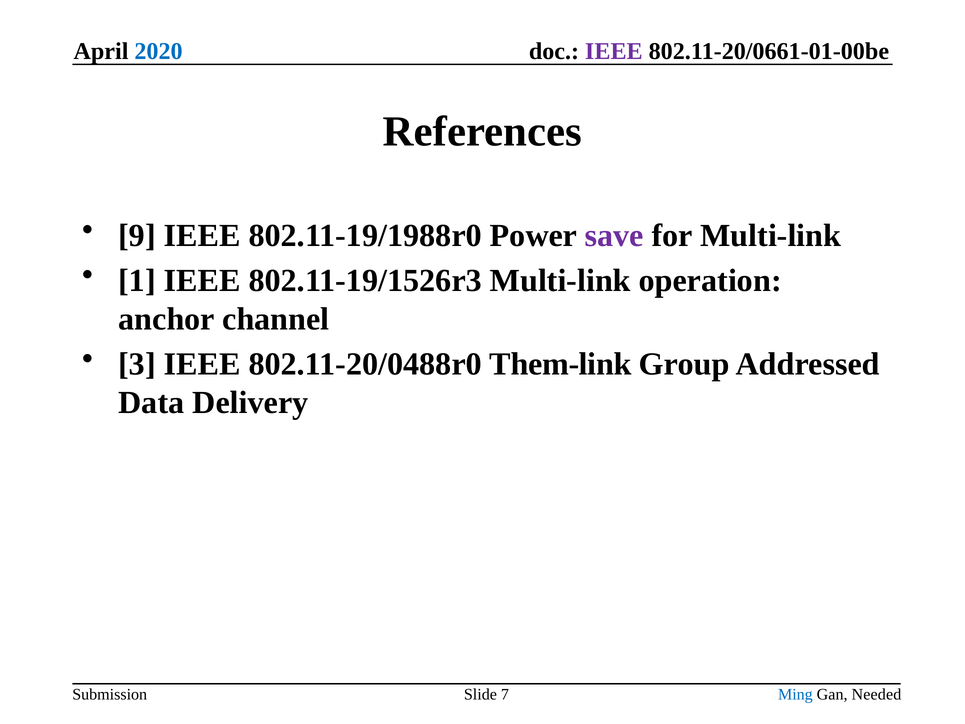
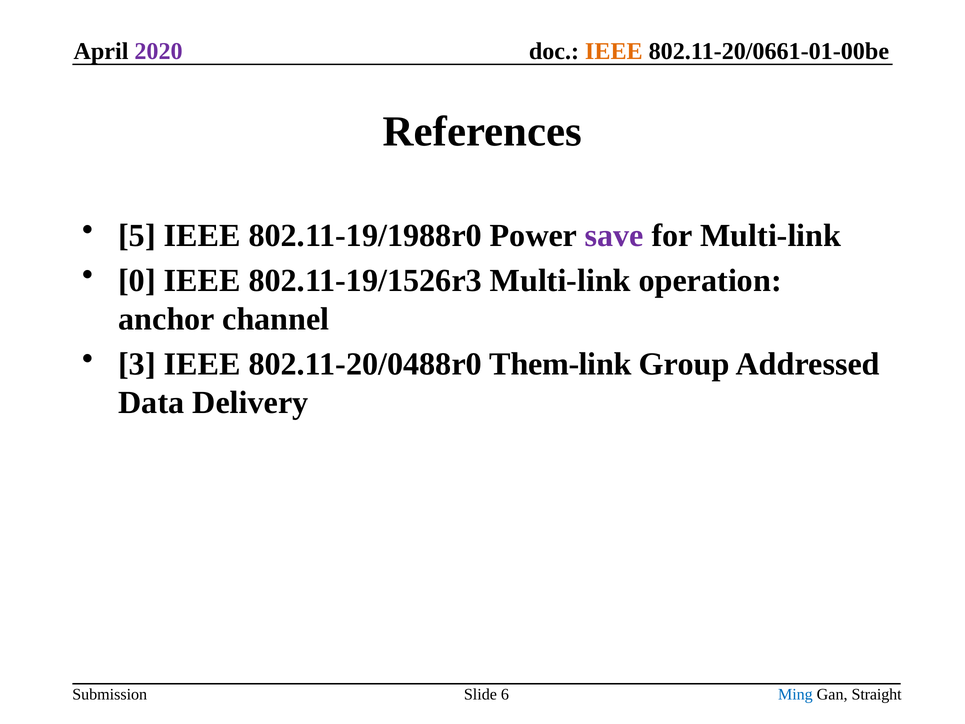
2020 colour: blue -> purple (159, 51)
IEEE colour: purple -> orange (614, 51)
9: 9 -> 5 (137, 235)
1: 1 -> 0 (137, 281)
Needed: Needed -> Straight (877, 694)
7: 7 -> 6 (505, 694)
